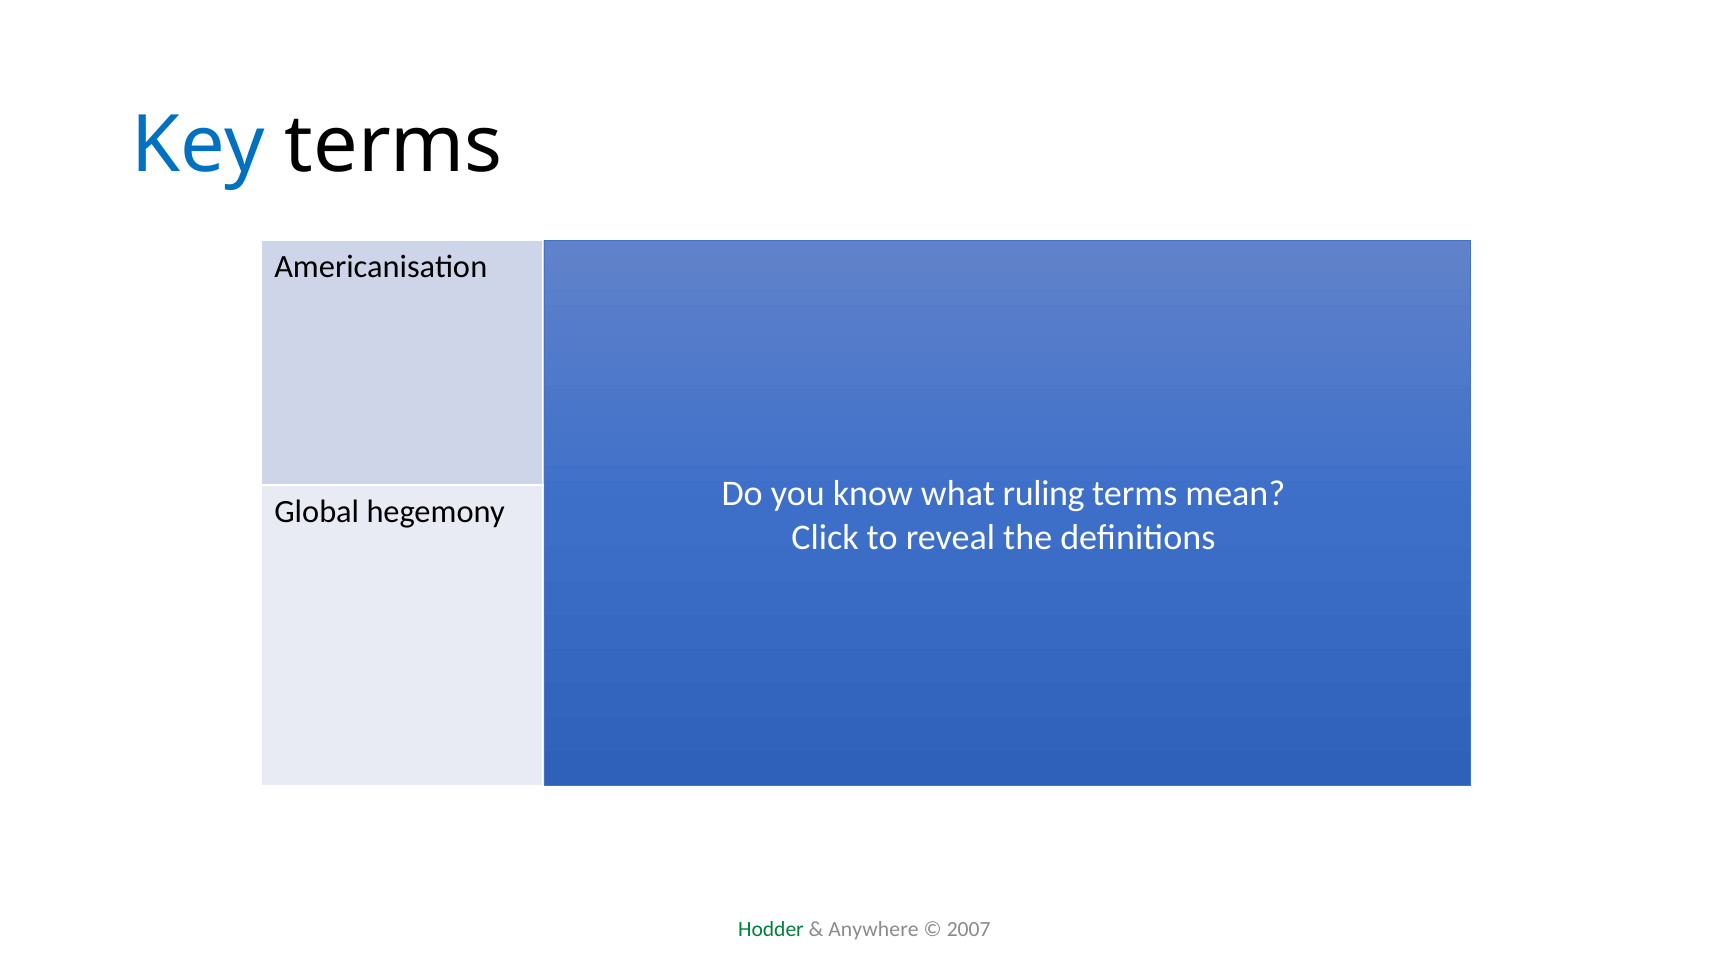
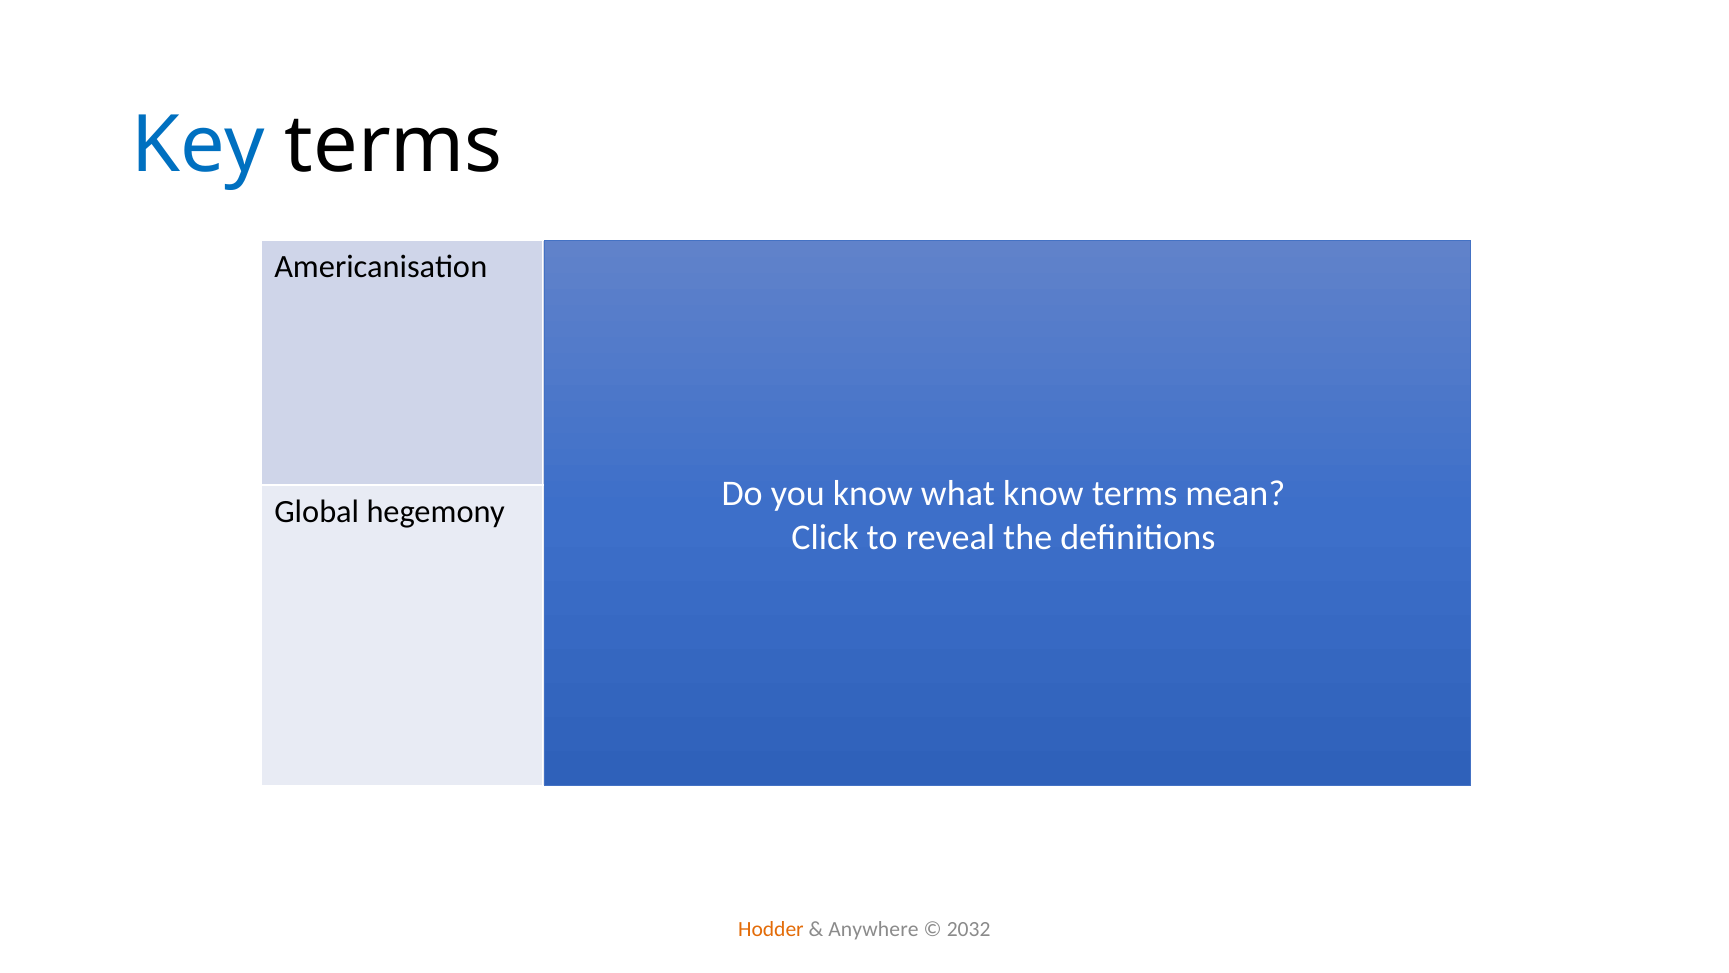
ruling: ruling -> know (1043, 494)
Hodder colour: green -> orange (771, 929)
2007: 2007 -> 2032 (969, 929)
